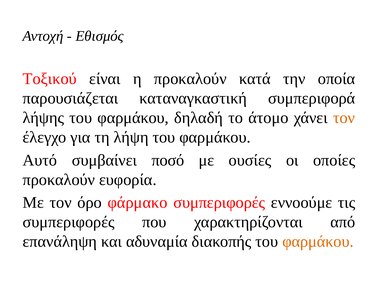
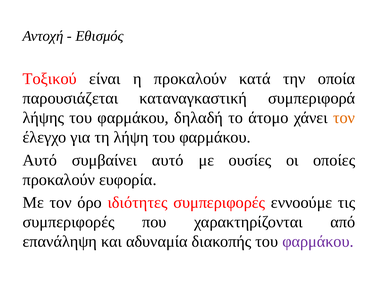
συμβαίνει ποσό: ποσό -> αυτό (168, 160)
φάρμακο: φάρμακο -> ιδιότητες (137, 203)
φαρμάκου colour: orange -> purple (318, 242)
